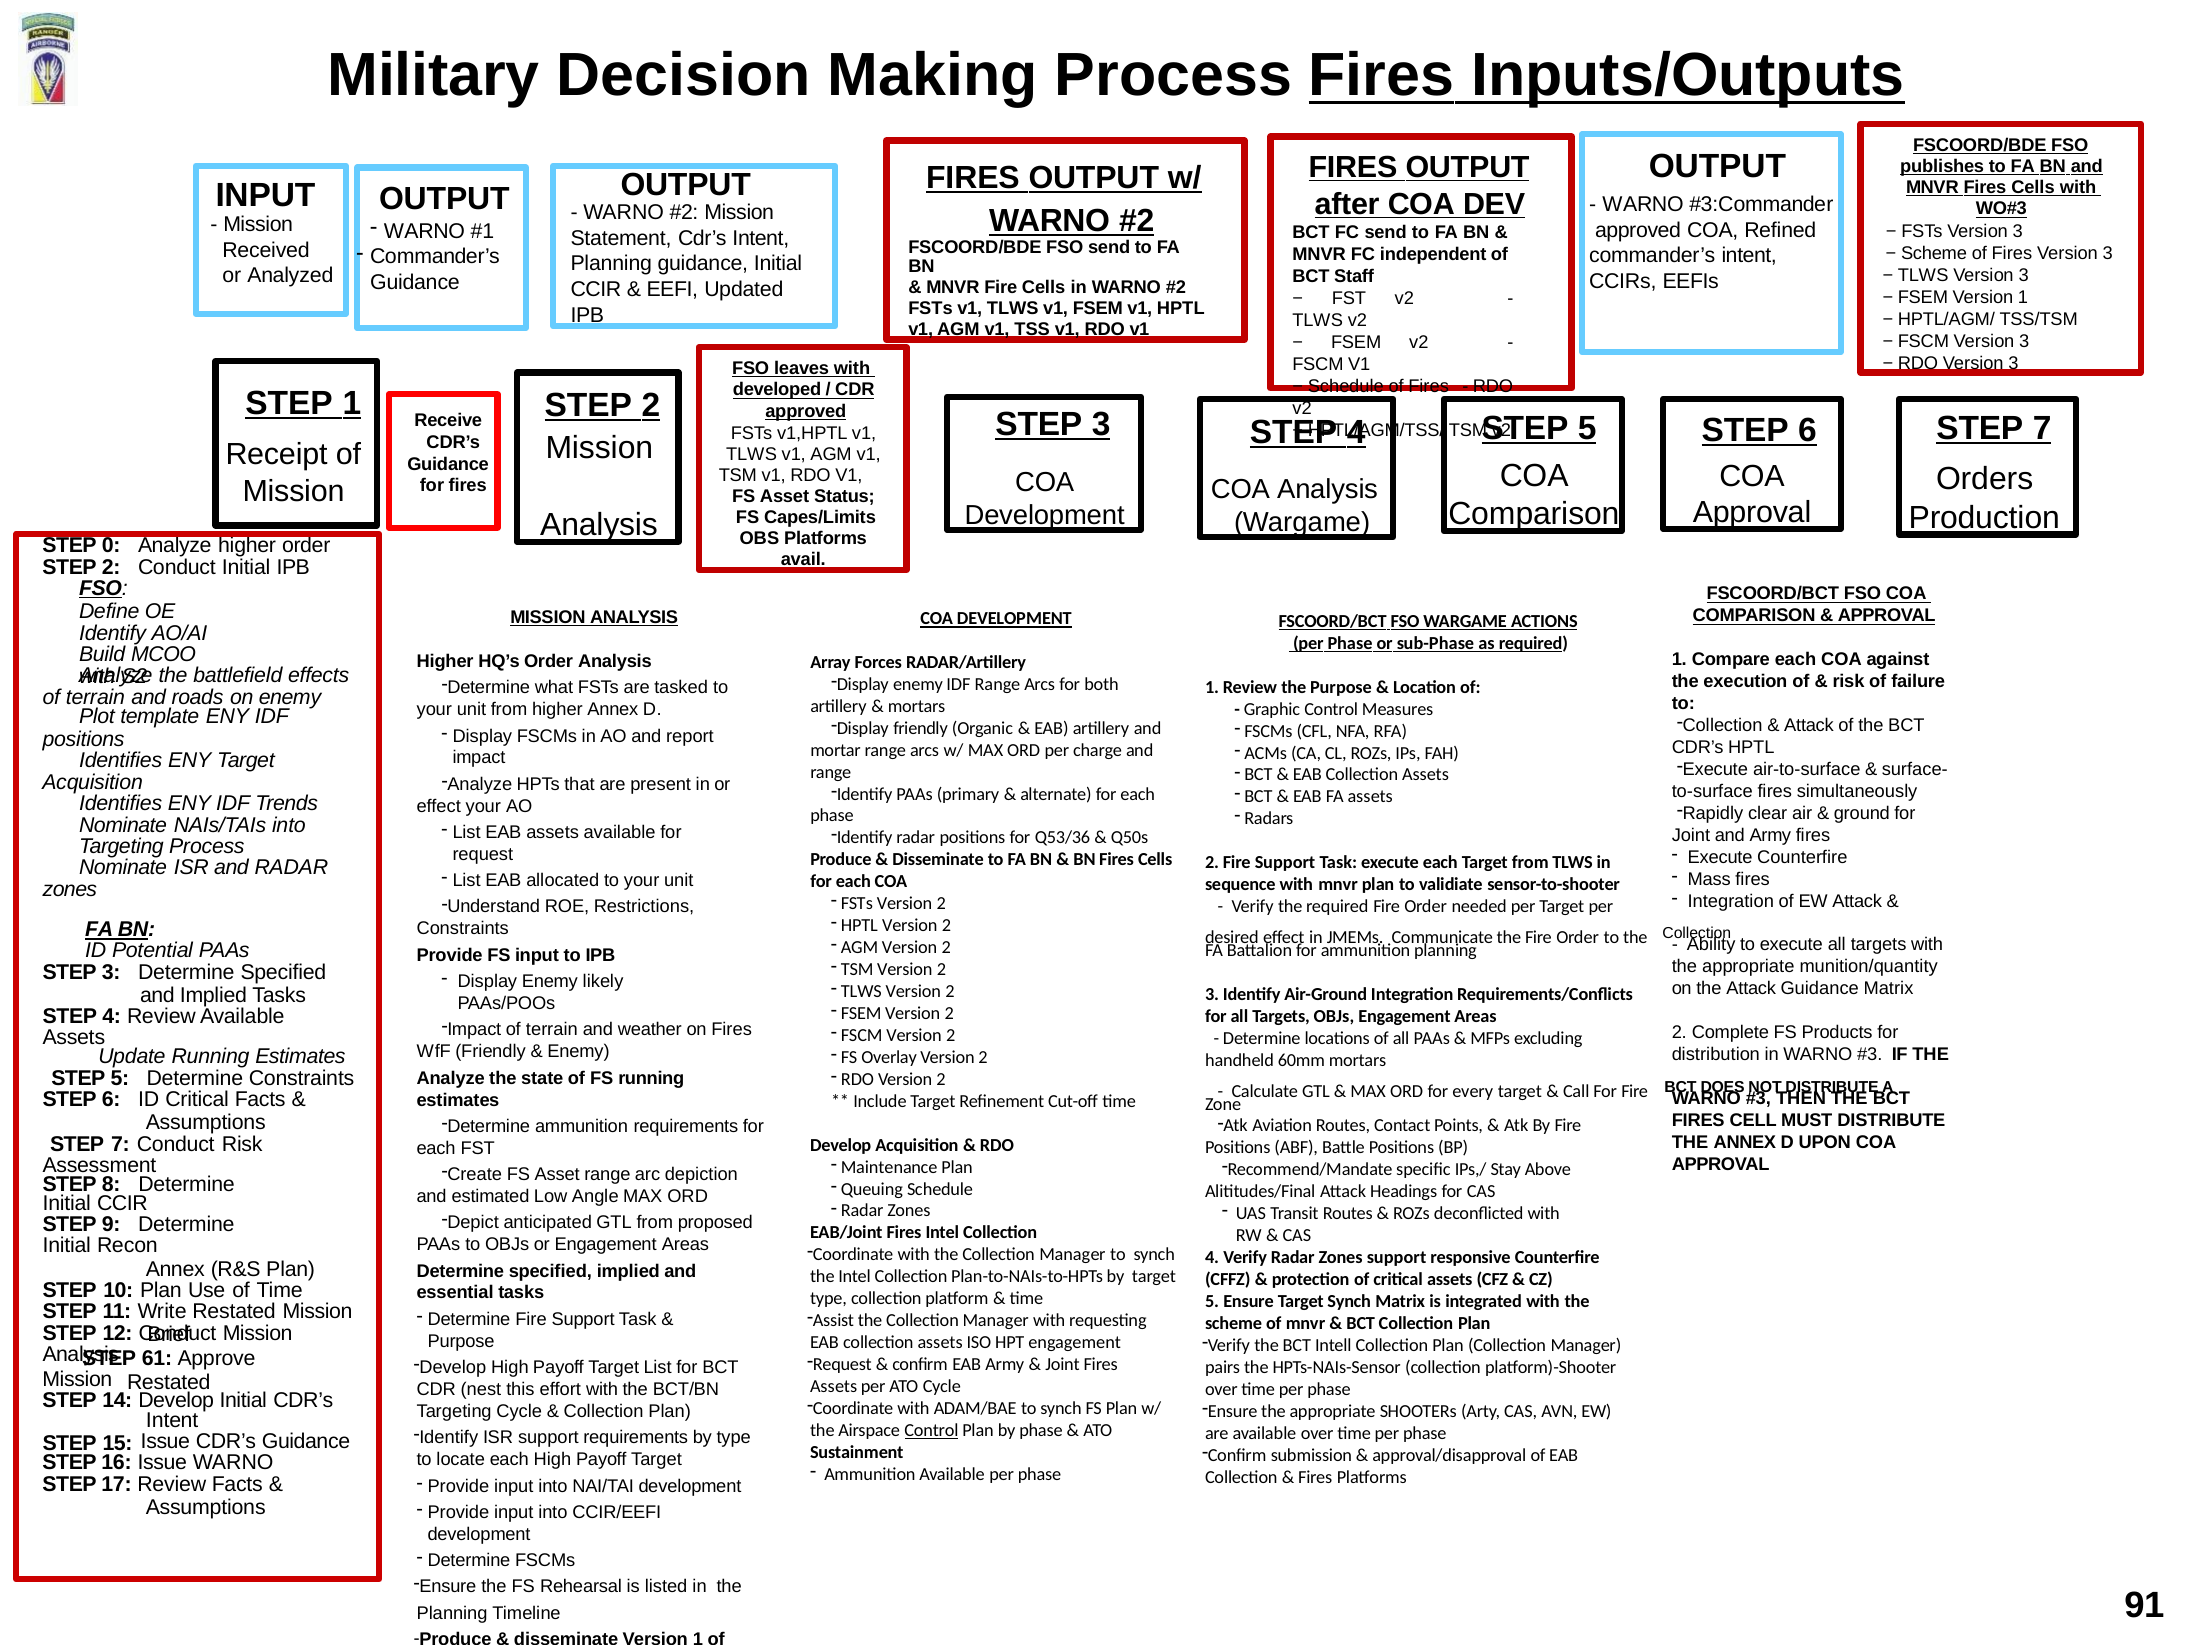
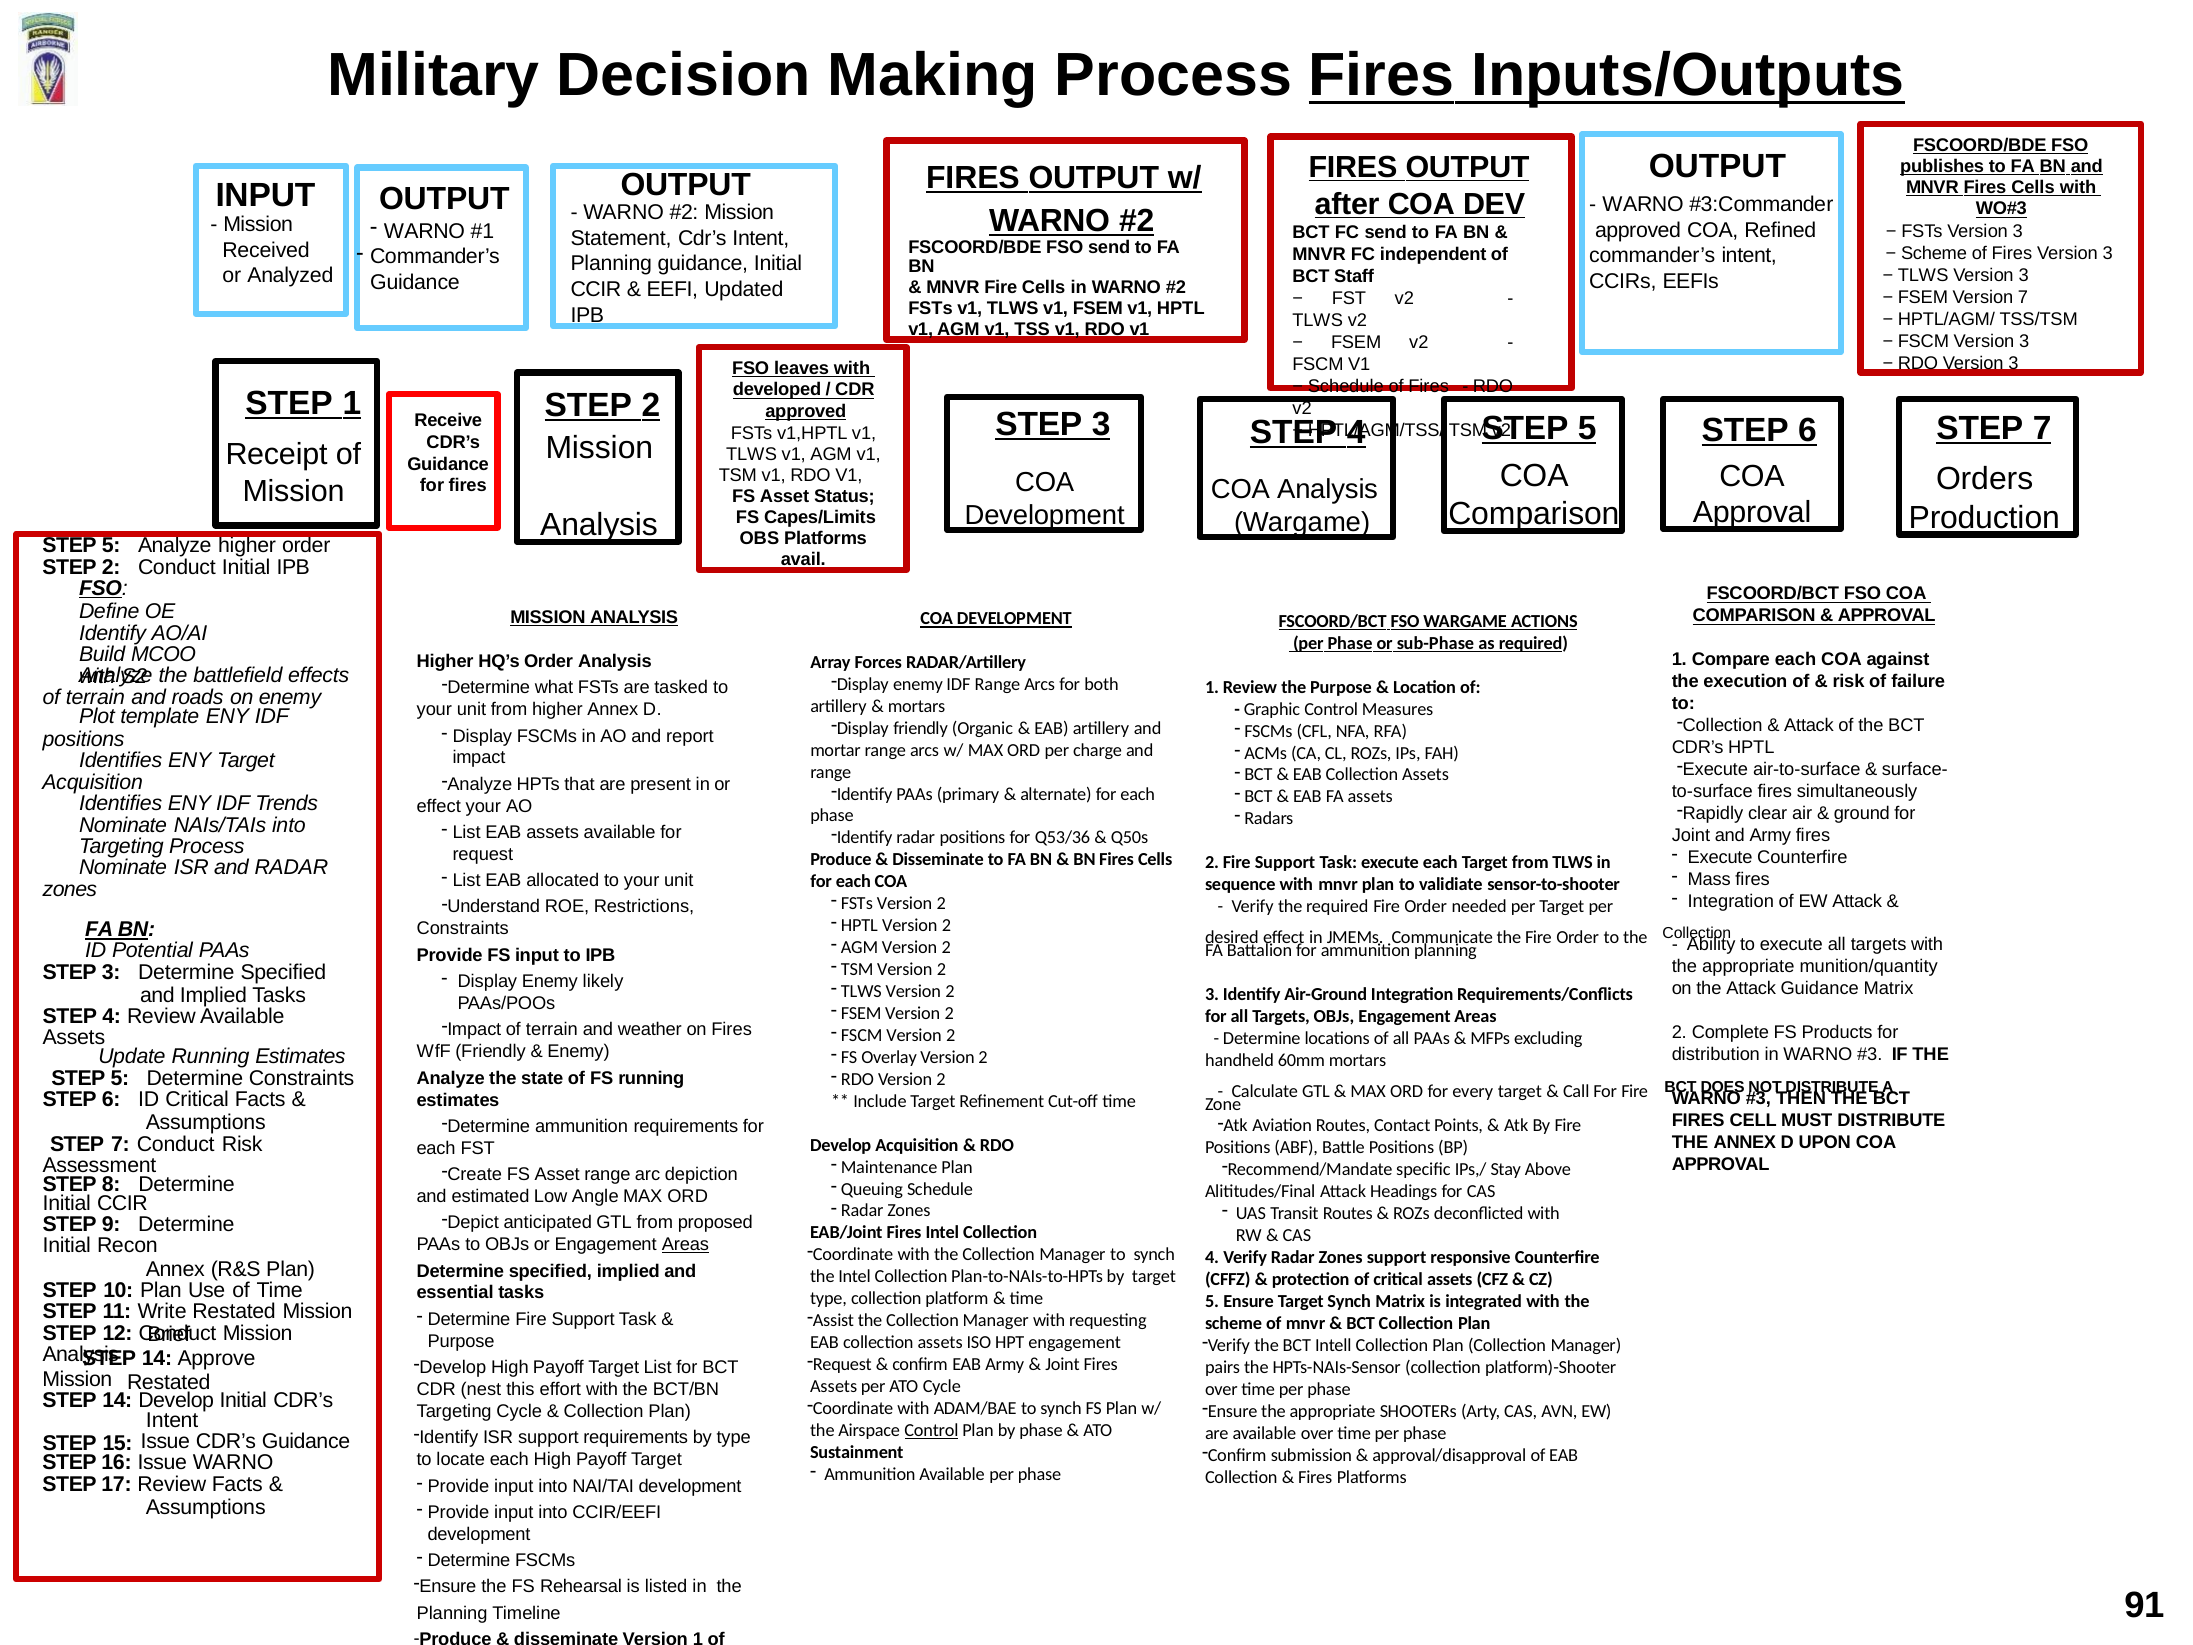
FSEM Version 1: 1 -> 7 (2023, 297)
0: 0 -> 5 (111, 546)
Areas underline: none -> present (685, 1244)
61: 61 -> 14 (157, 1358)
